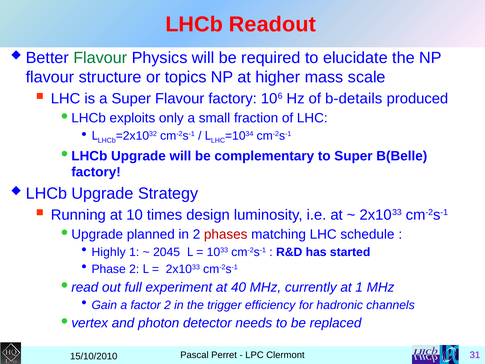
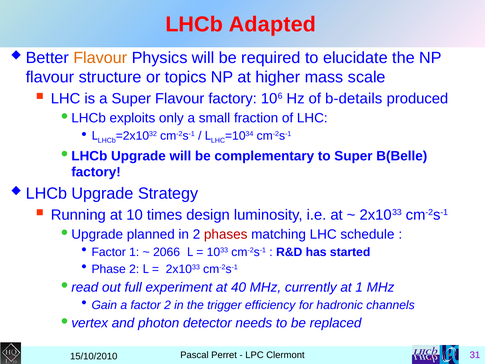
Readout: Readout -> Adapted (272, 25)
Flavour colour: green -> orange (100, 58)
Highly: Highly -> Factor (109, 252)
2045: 2045 -> 2066 (167, 252)
